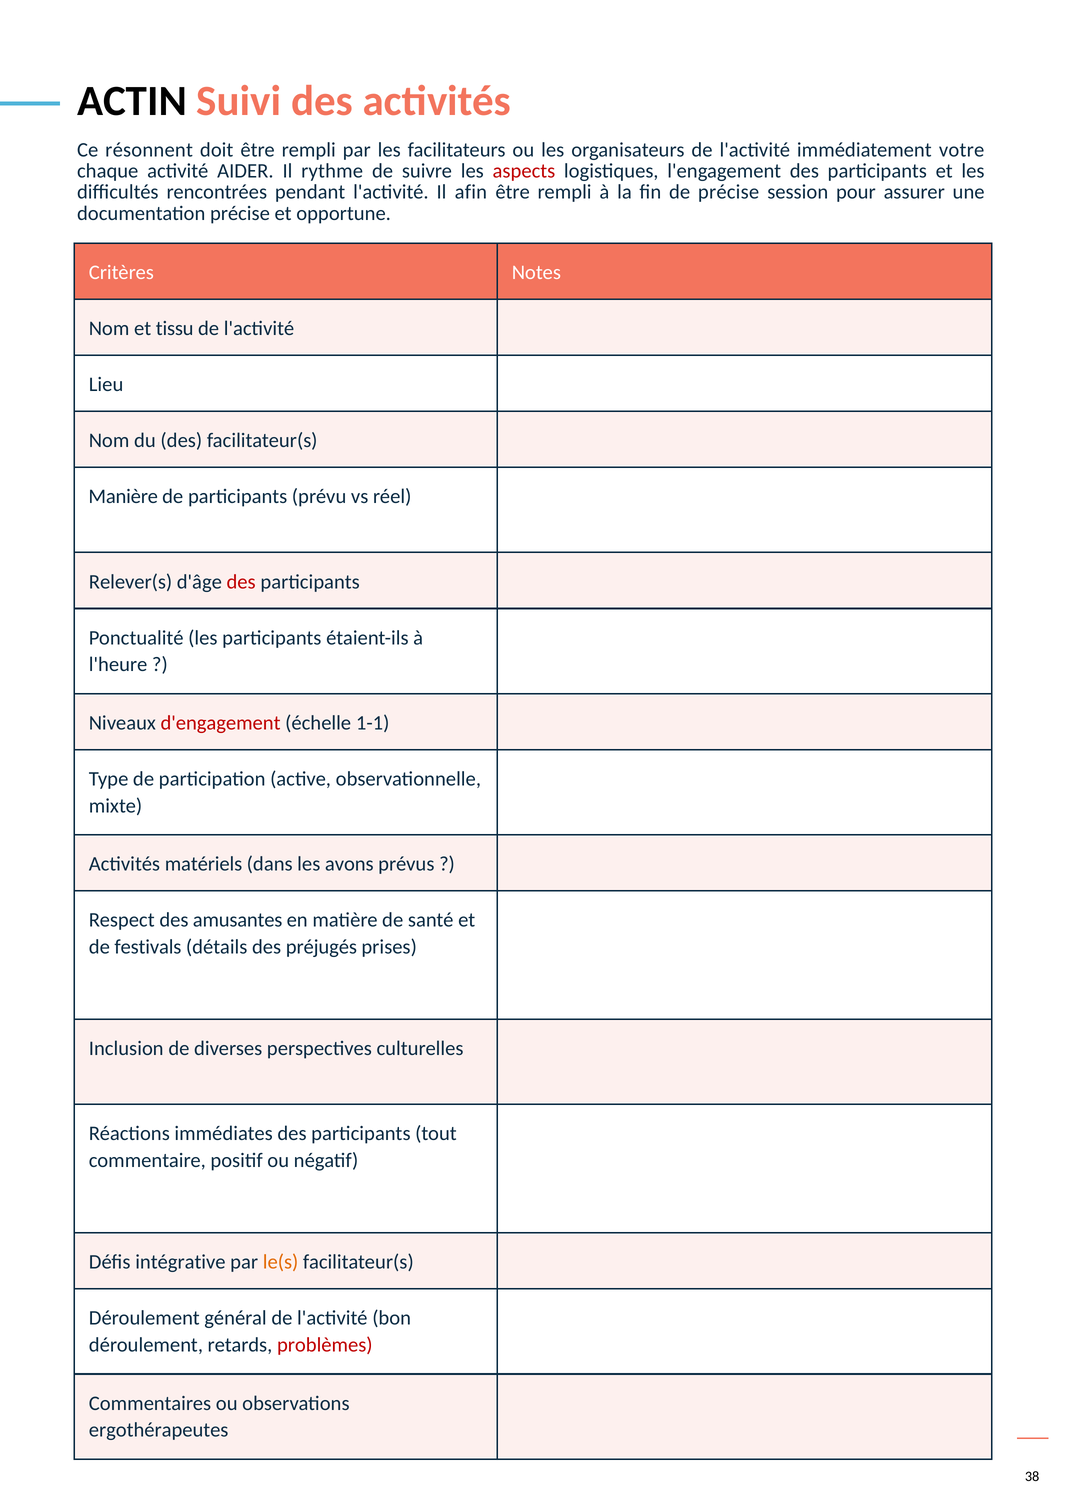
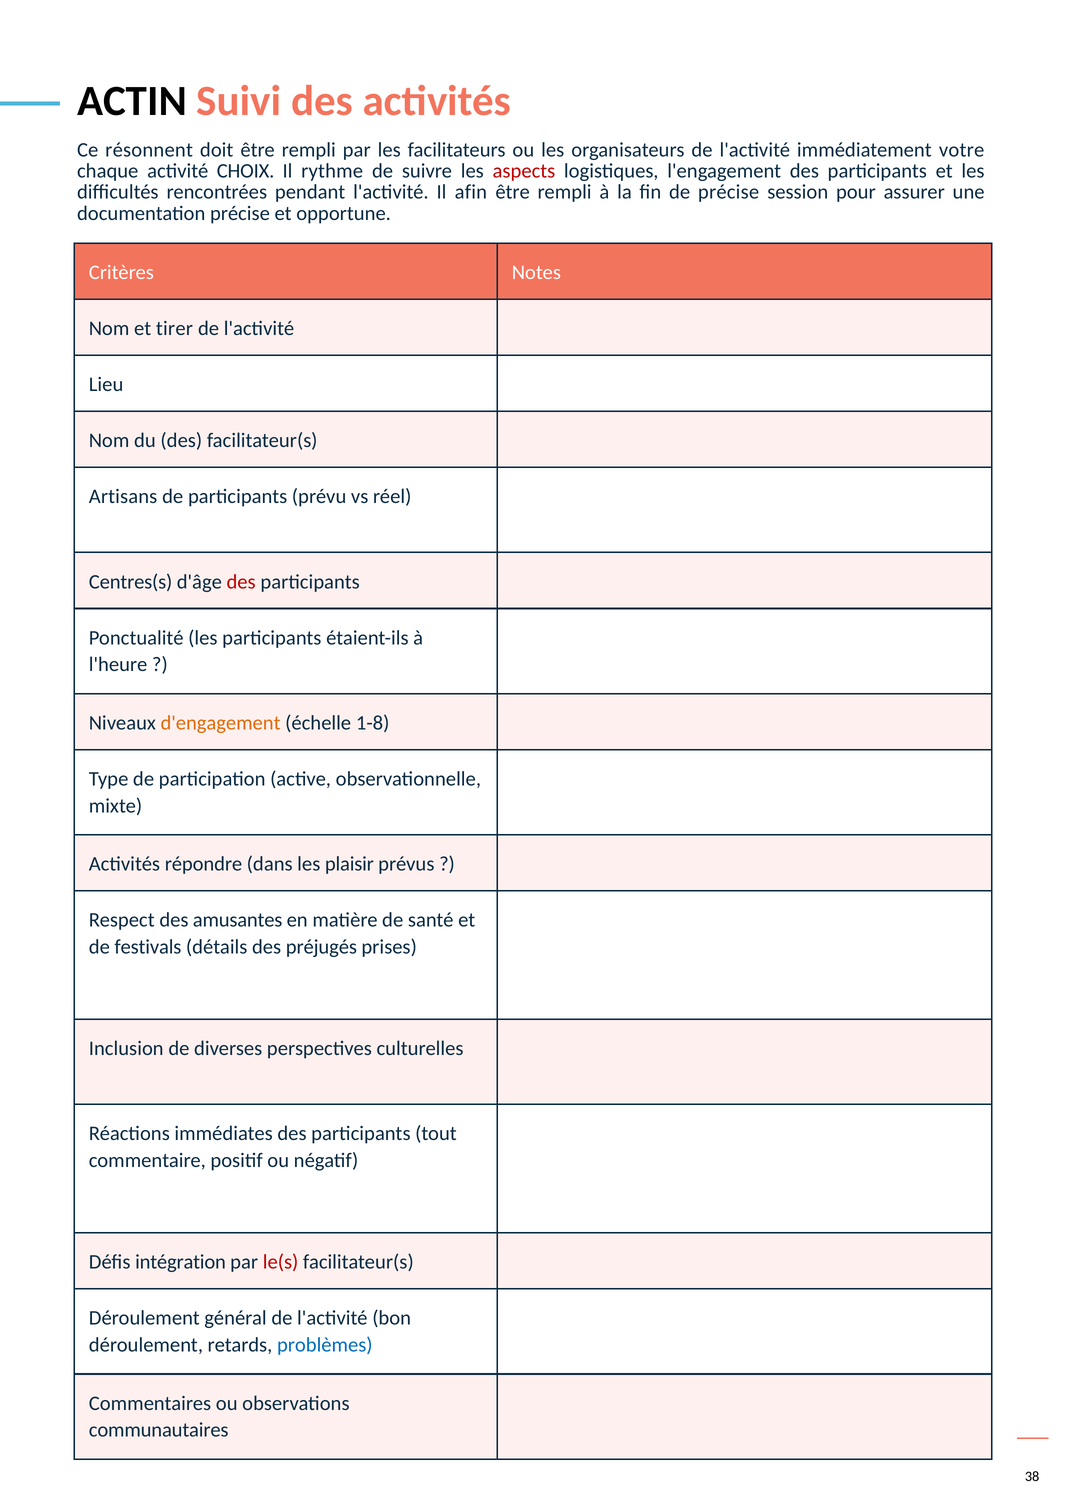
AIDER: AIDER -> CHOIX (246, 171)
tissu: tissu -> tirer (174, 328)
Manière: Manière -> Artisans (123, 496)
Relever(s: Relever(s -> Centres(s (131, 581)
d'engagement colour: red -> orange (221, 722)
1-1: 1-1 -> 1-8 (373, 722)
matériels: matériels -> répondre (204, 863)
avons: avons -> plaisir (349, 863)
intégrative: intégrative -> intégration (181, 1261)
le(s colour: orange -> red (281, 1261)
problèmes colour: red -> blue (325, 1344)
ergothérapeutes: ergothérapeutes -> communautaires (159, 1429)
